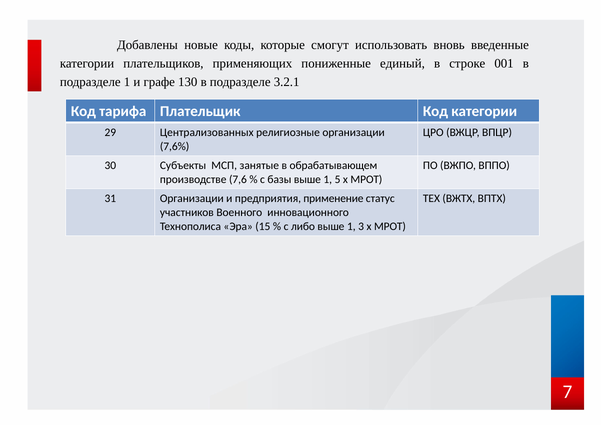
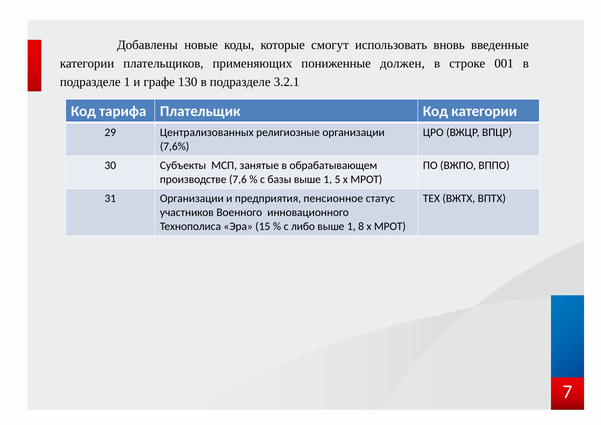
единый: единый -> должен (402, 63)
применение: применение -> пенсионное (333, 199)
3: 3 -> 8 (361, 226)
